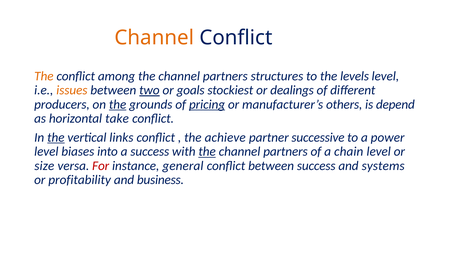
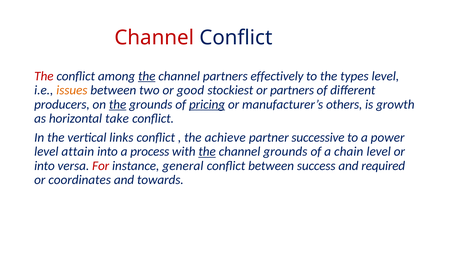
Channel colour: orange -> red (154, 38)
The colour: orange -> red (44, 76)
the underline: none -> present (147, 76)
structures: structures -> effectively (277, 76)
levels: levels -> types (354, 76)
two underline: present -> none (149, 90)
goals: goals -> good (191, 90)
or dealings: dealings -> partners (292, 90)
depend: depend -> growth (395, 104)
the underline: present -> none (56, 137)
biases: biases -> attain (78, 151)
a success: success -> process (150, 151)
partners: partners -> grounds (285, 151)
size: size -> into (44, 165)
systems: systems -> required (383, 165)
profitability: profitability -> coordinates (80, 180)
business: business -> towards (160, 180)
